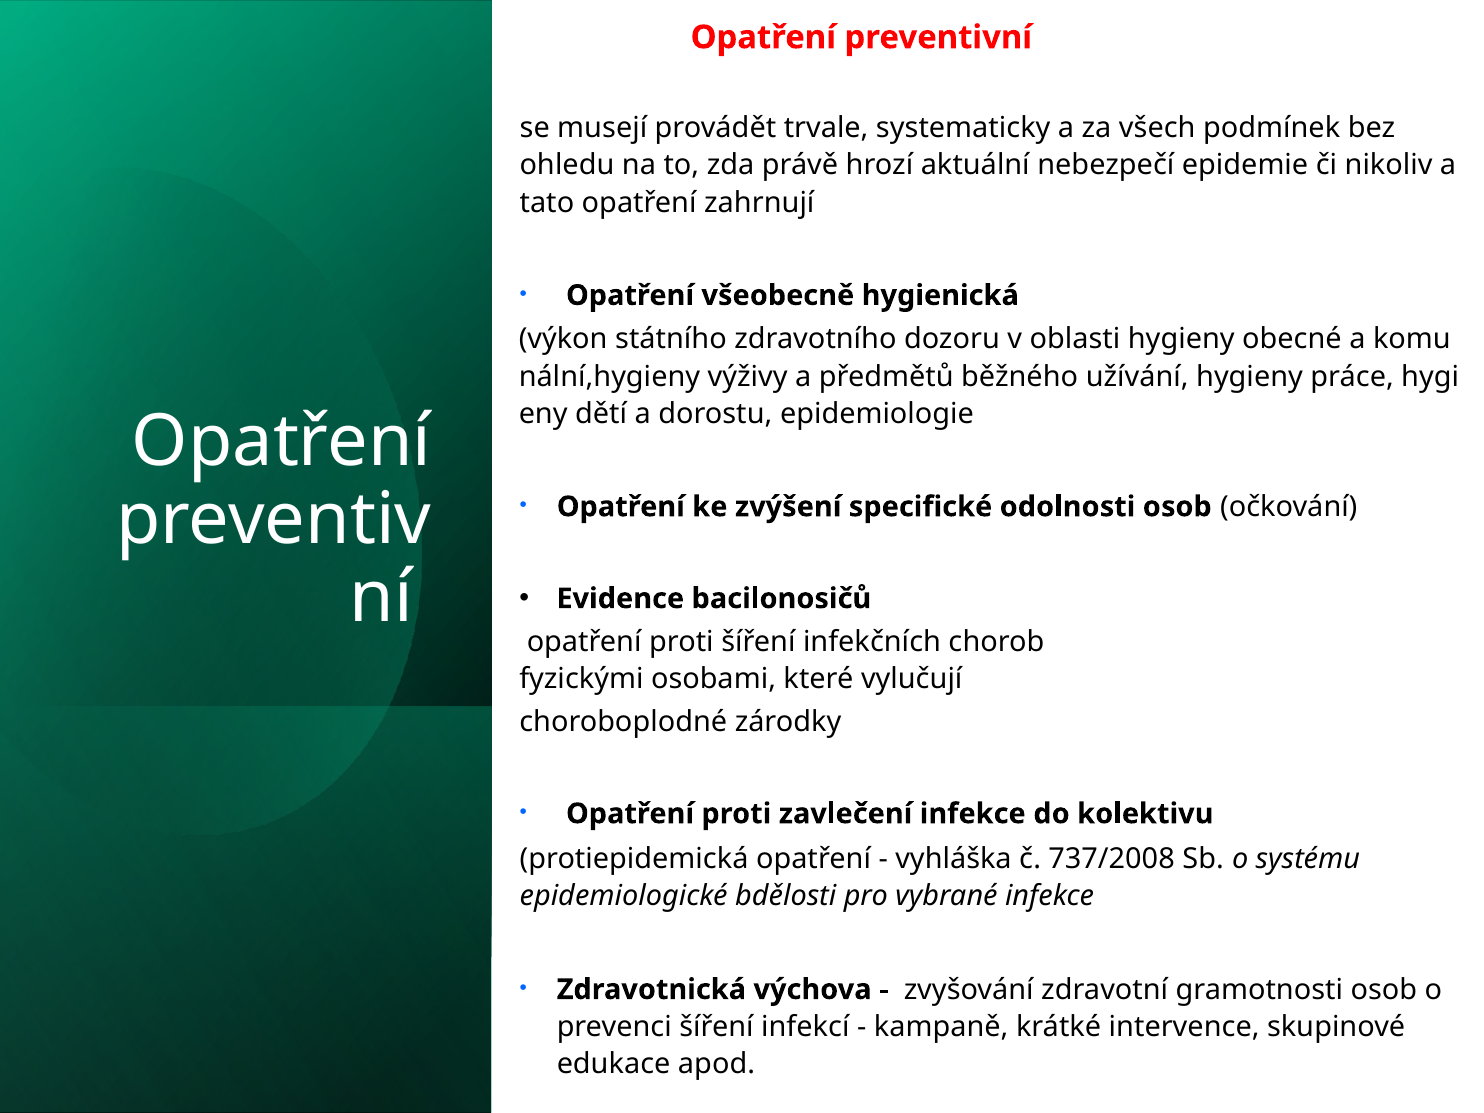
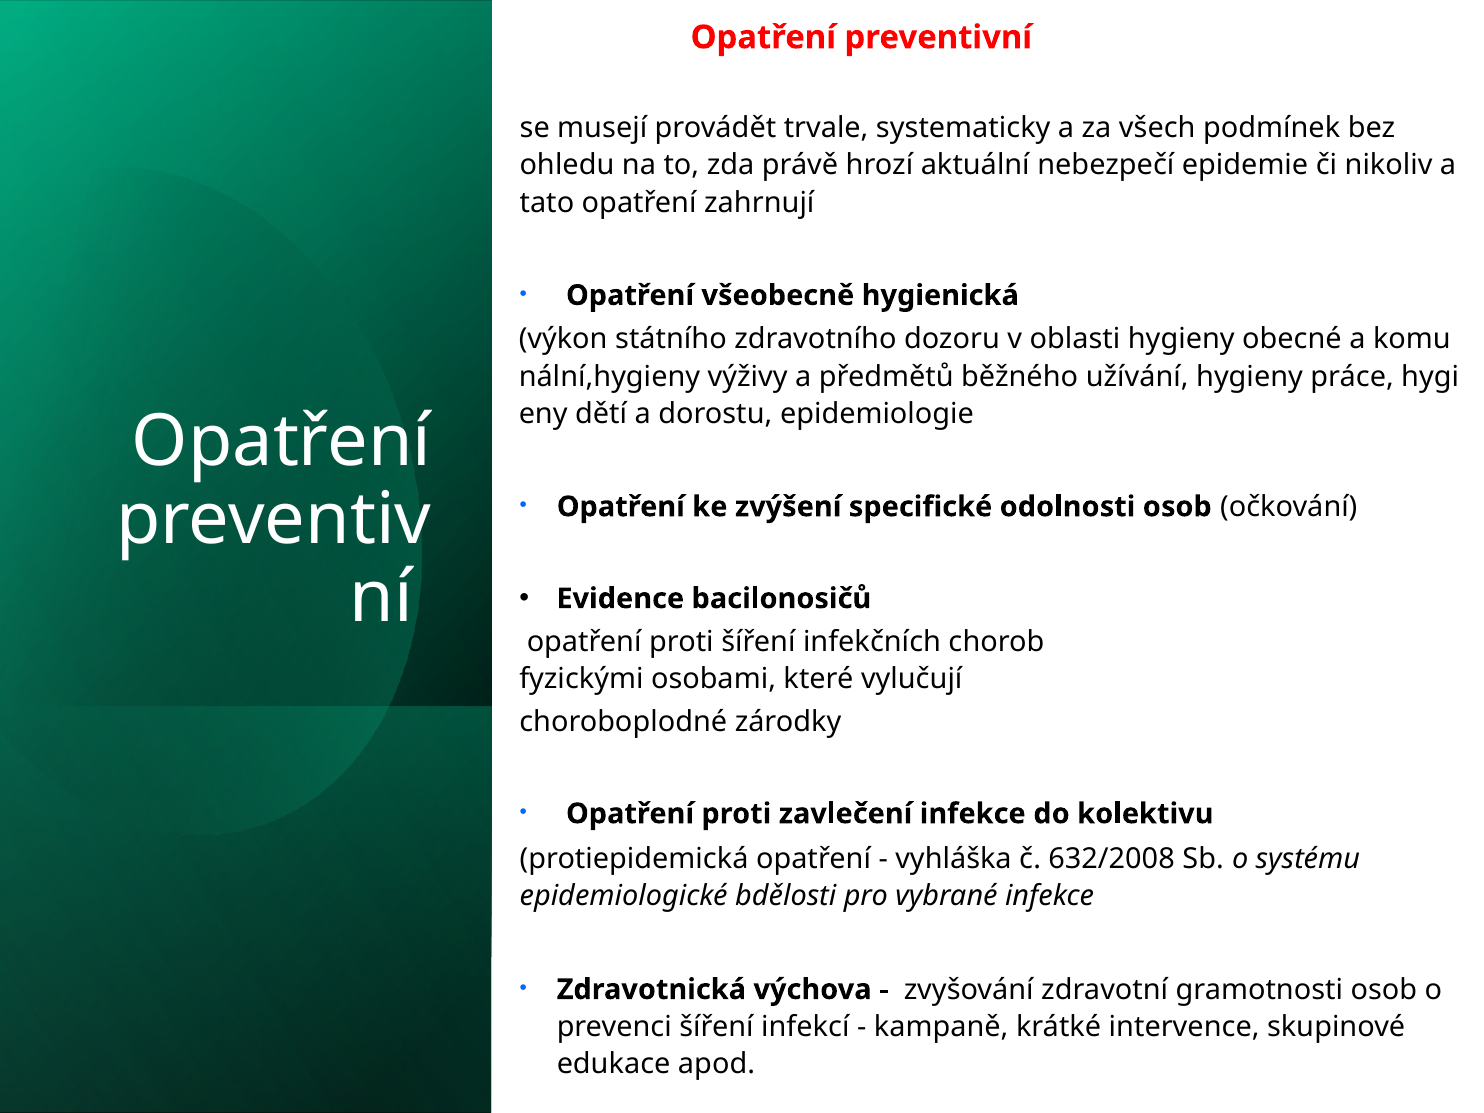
737/2008: 737/2008 -> 632/2008 (1112, 858)
